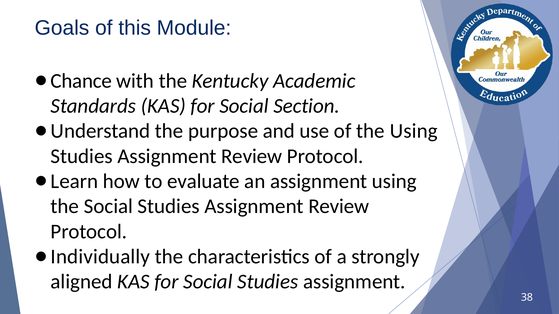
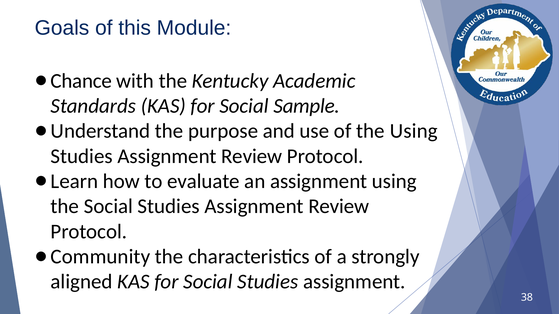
Section: Section -> Sample (307, 106)
Individually: Individually -> Community (100, 257)
